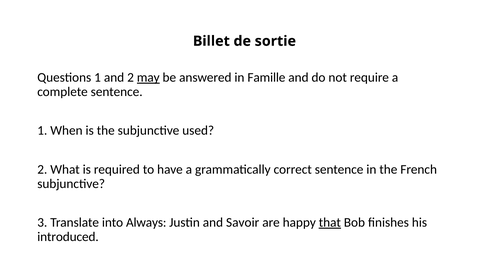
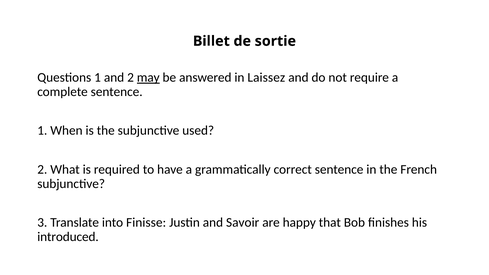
Famille: Famille -> Laissez (266, 78)
Always: Always -> Finisse (146, 222)
that underline: present -> none (330, 222)
